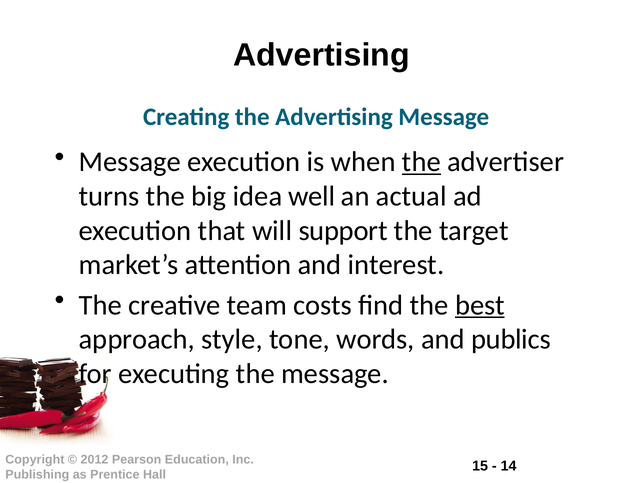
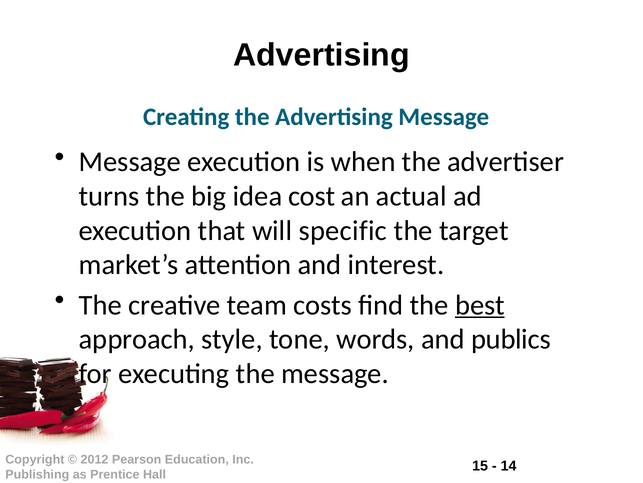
the underline: present -> none (421, 162)
well: well -> cost (312, 196)
support: support -> specific (343, 230)
